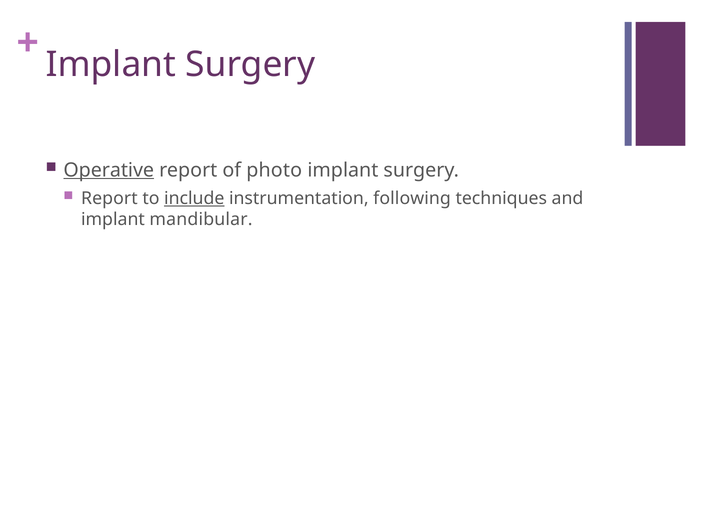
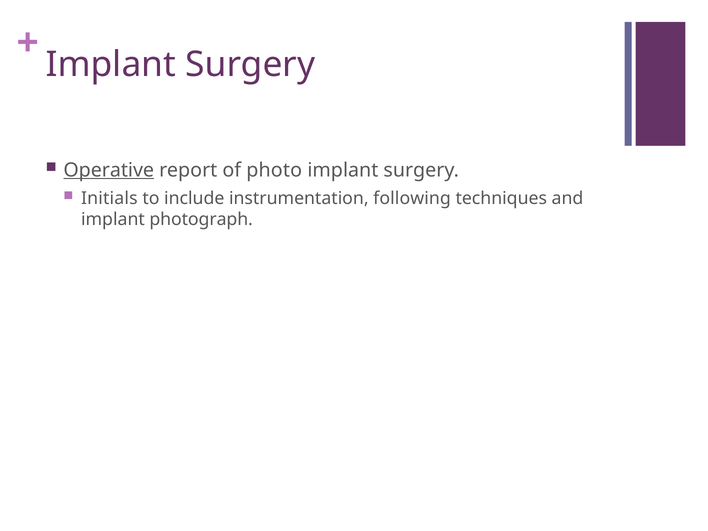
Report: Report -> Initials (109, 198)
include underline: present -> none (194, 198)
mandibular: mandibular -> photograph (201, 220)
